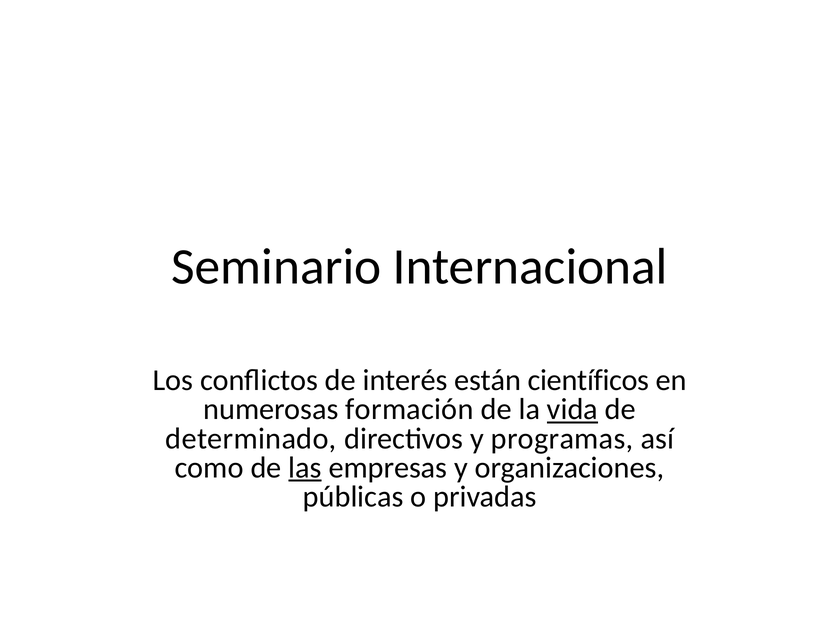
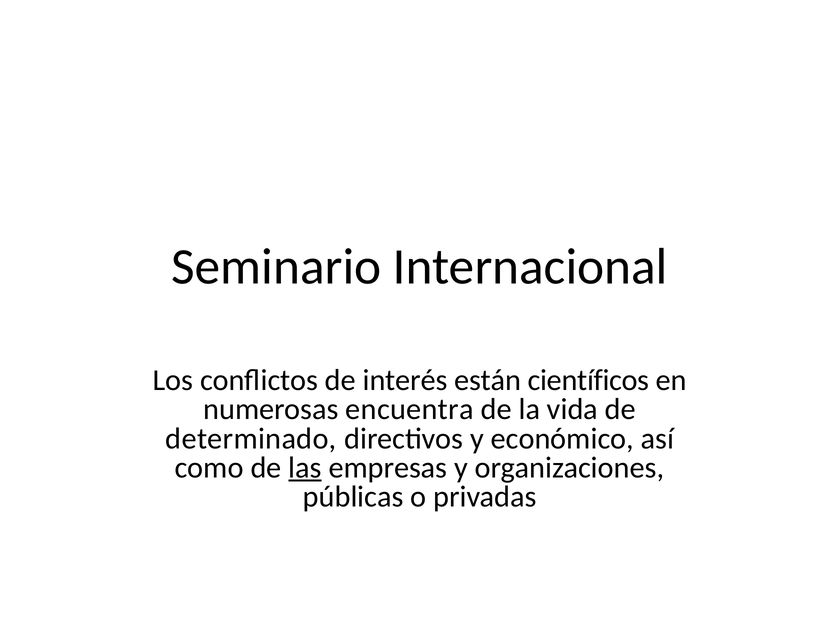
formación: formación -> encuentra (410, 409)
vida underline: present -> none (572, 409)
programas: programas -> económico (562, 438)
